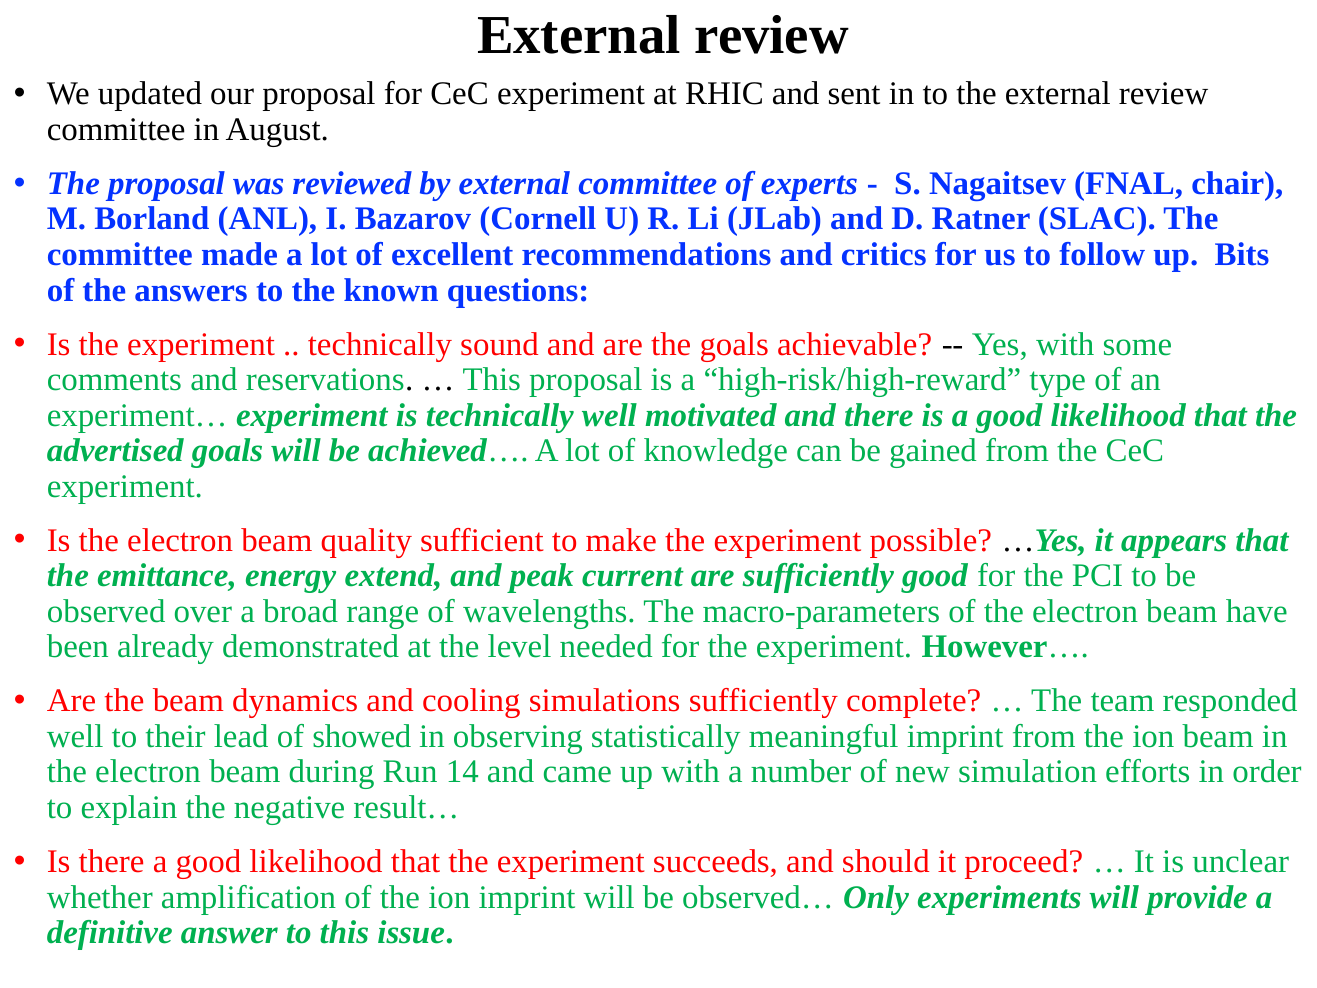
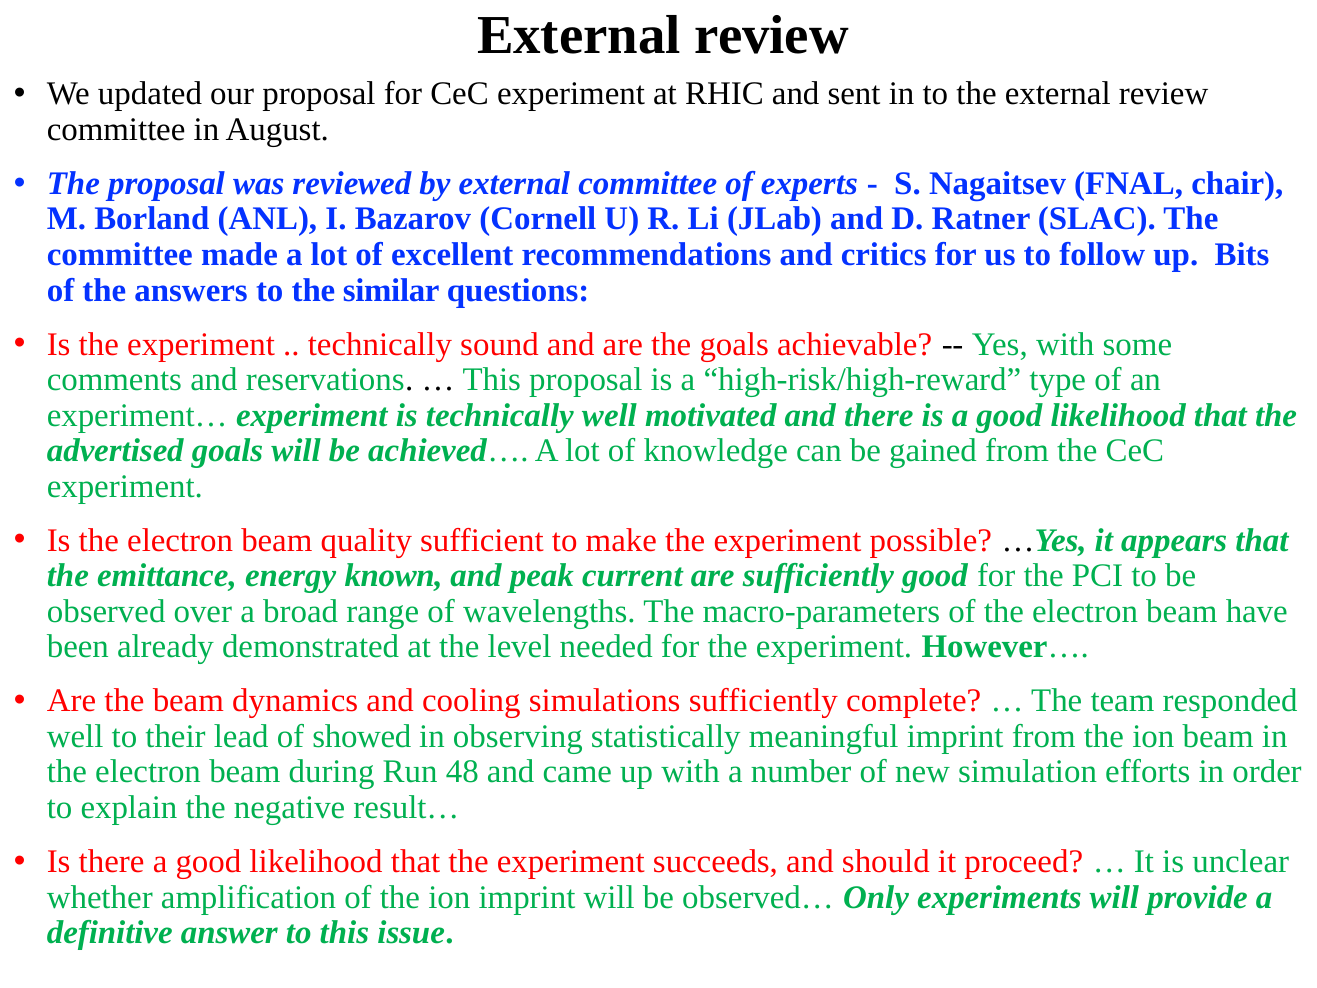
known: known -> similar (391, 290)
extend: extend -> known (394, 576)
14: 14 -> 48 (462, 772)
